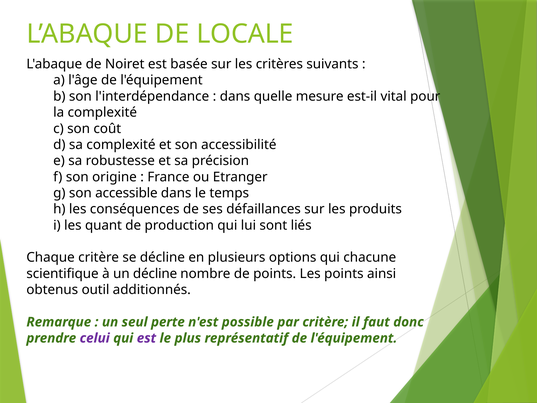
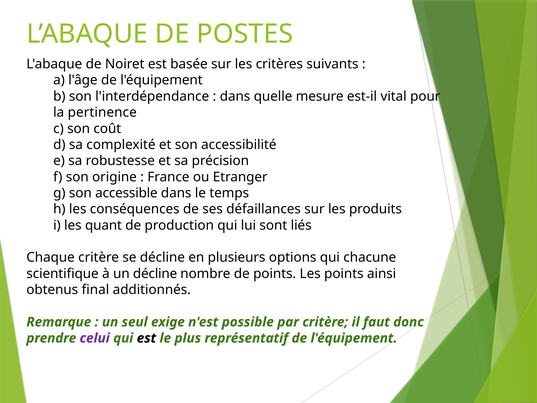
LOCALE: LOCALE -> POSTES (245, 34)
la complexité: complexité -> pertinence (102, 112)
outil: outil -> final (95, 290)
perte: perte -> exige (168, 322)
est colour: purple -> black (146, 338)
